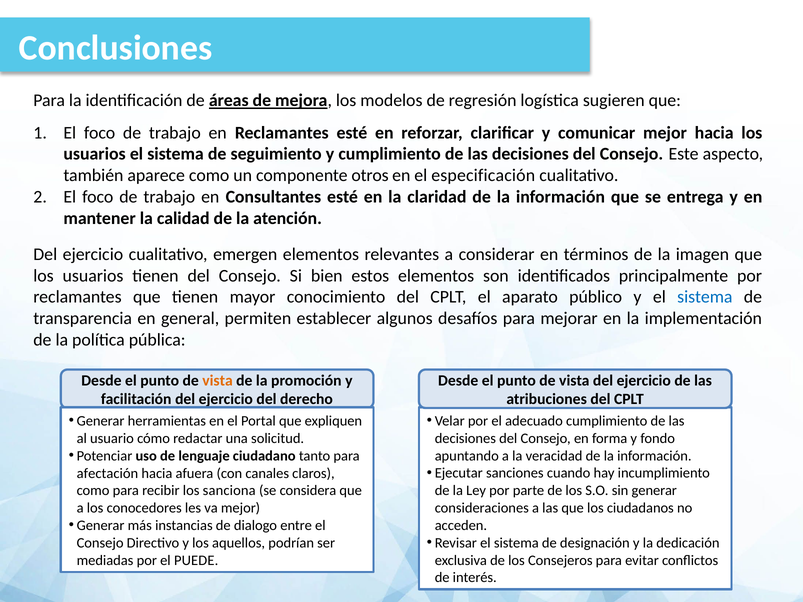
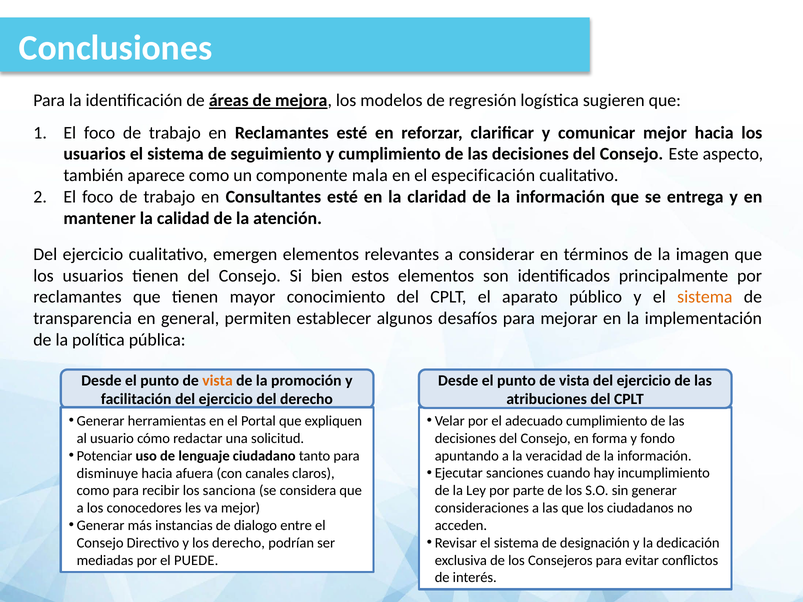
otros: otros -> mala (370, 175)
sistema colour: blue -> orange (705, 297)
afectación: afectación -> disminuye (107, 473)
los aquellos: aquellos -> derecho (239, 543)
